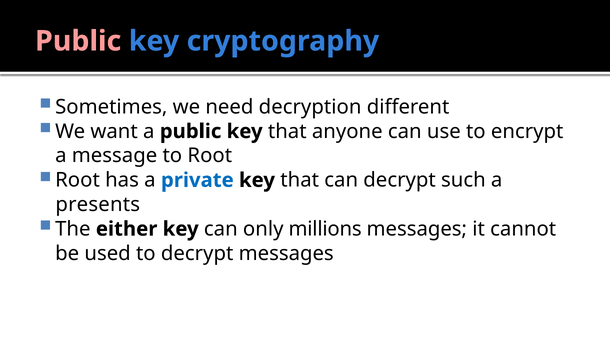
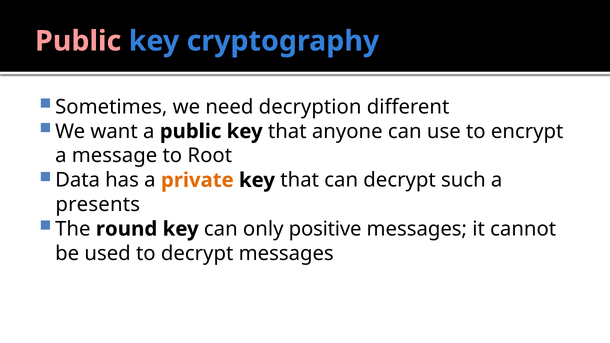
Root: Root -> Data (78, 180)
private colour: blue -> orange (197, 180)
either: either -> round (127, 229)
millions: millions -> positive (325, 229)
